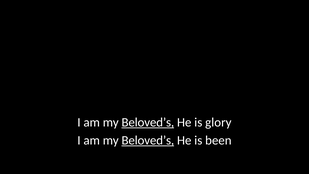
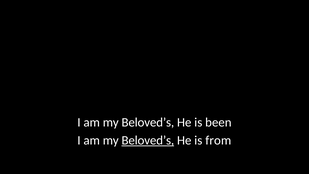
Beloved’s underline: present -> none (148, 122)
glory: glory -> been (218, 122)
been: been -> from (218, 140)
